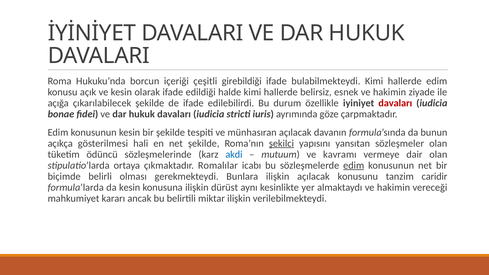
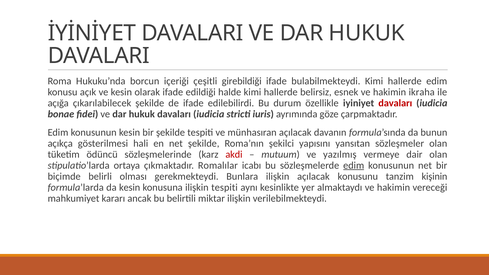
ziyade: ziyade -> ikraha (422, 92)
şekilci underline: present -> none (281, 143)
akdi colour: blue -> red (234, 154)
kavramı: kavramı -> yazılmış (340, 154)
caridir: caridir -> kişinin (434, 176)
ilişkin dürüst: dürüst -> tespiti (225, 187)
